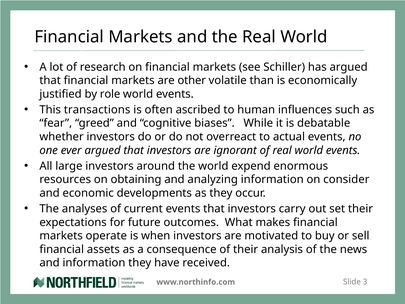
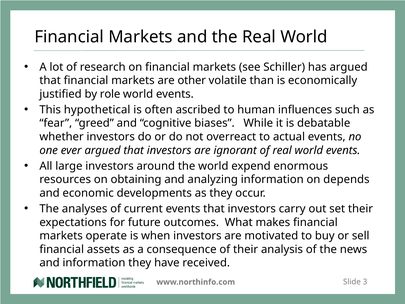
transactions: transactions -> hypothetical (97, 110)
consider: consider -> depends (346, 179)
